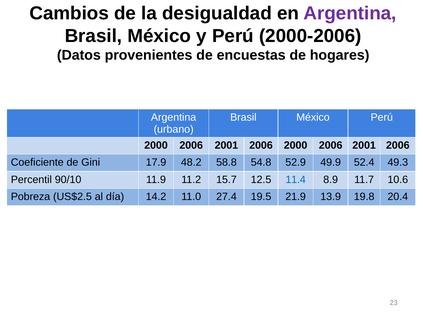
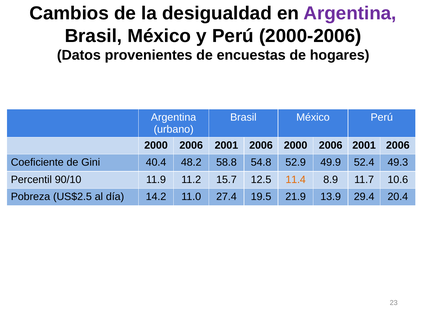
17.9: 17.9 -> 40.4 (156, 163)
11.4 colour: blue -> orange (296, 180)
19.8: 19.8 -> 29.4 (364, 197)
